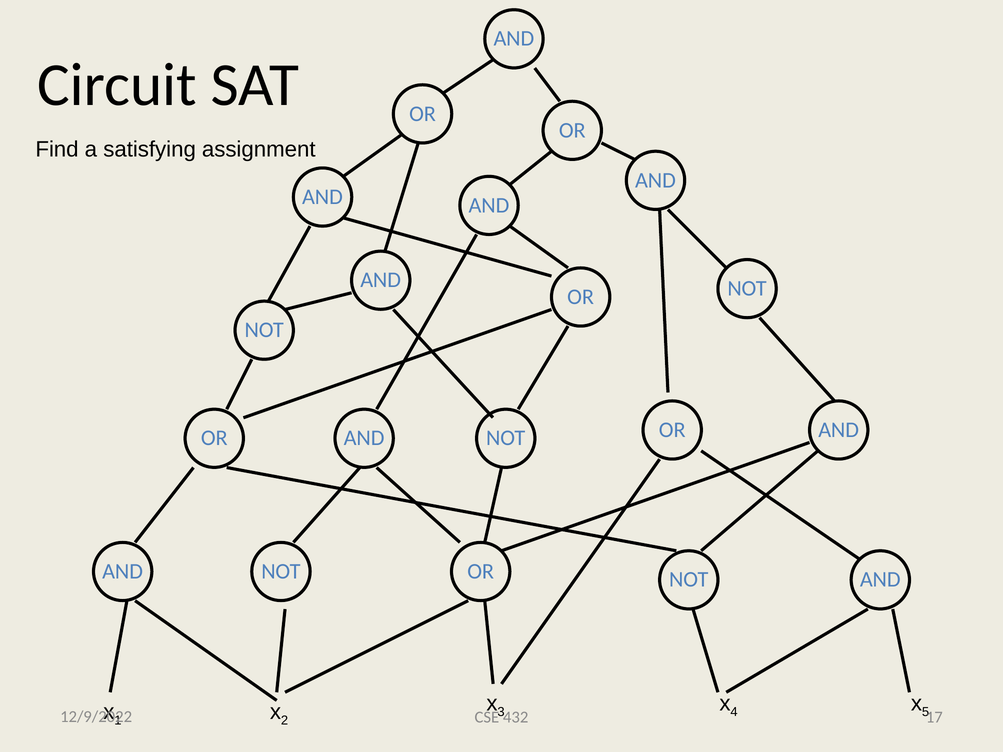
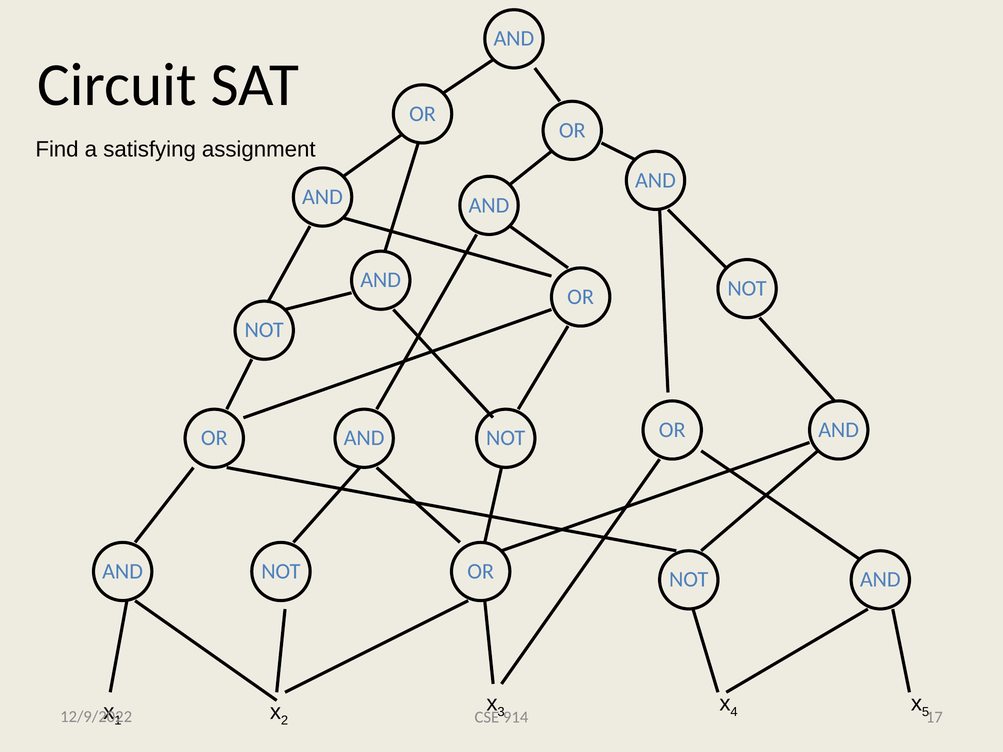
432: 432 -> 914 (516, 717)
